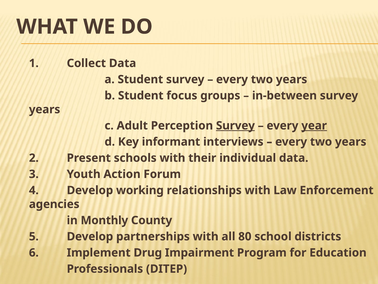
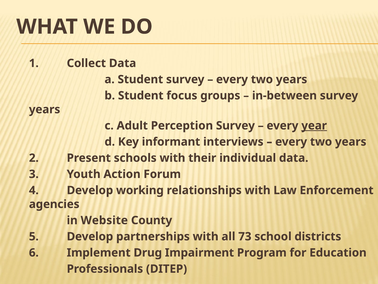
Survey underline: present -> none (235, 125)
Monthly: Monthly -> Website (104, 220)
80: 80 -> 73 (245, 236)
